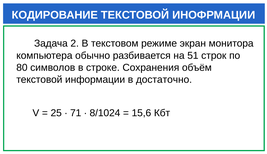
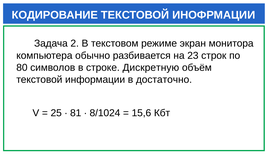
51: 51 -> 23 (193, 56)
Сохранения: Сохранения -> Дискретную (151, 68)
71: 71 -> 81 (76, 113)
